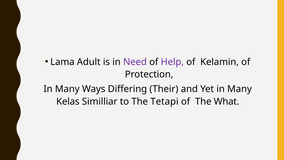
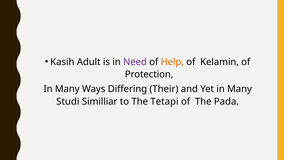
Lama: Lama -> Kasih (62, 62)
Help colour: purple -> orange (172, 62)
Kelas: Kelas -> Studi (68, 101)
What: What -> Pada (226, 101)
